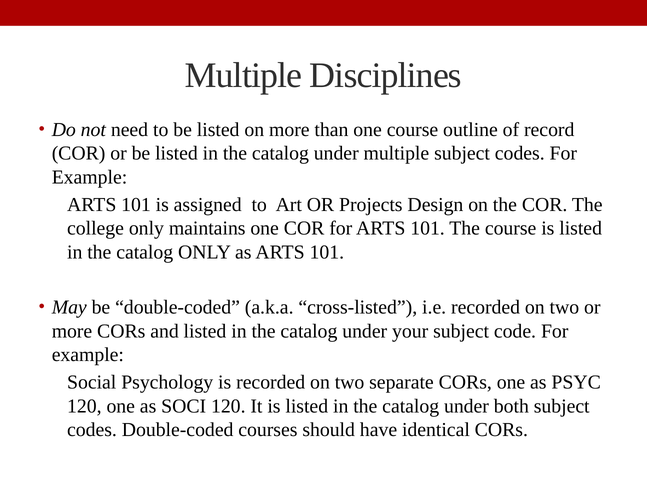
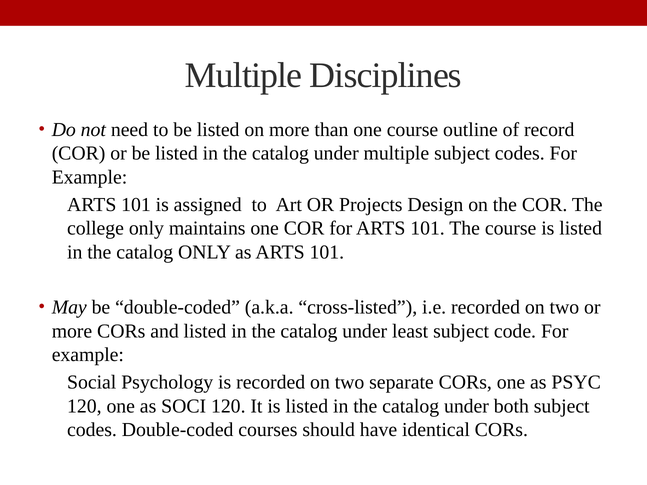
your: your -> least (410, 331)
